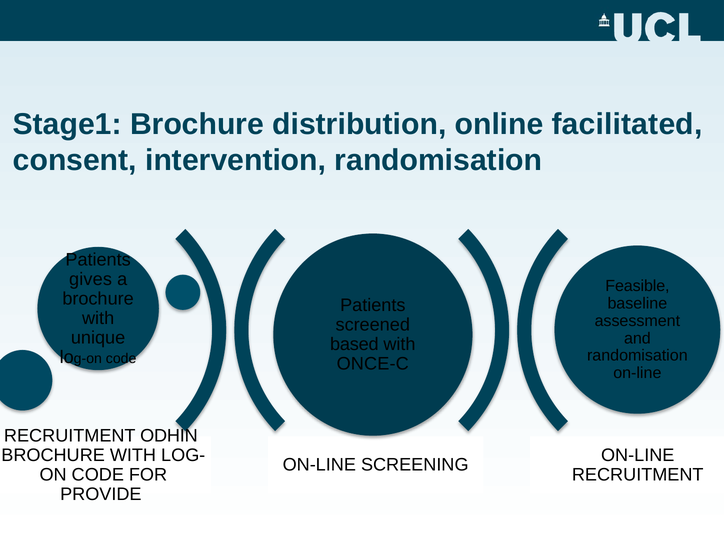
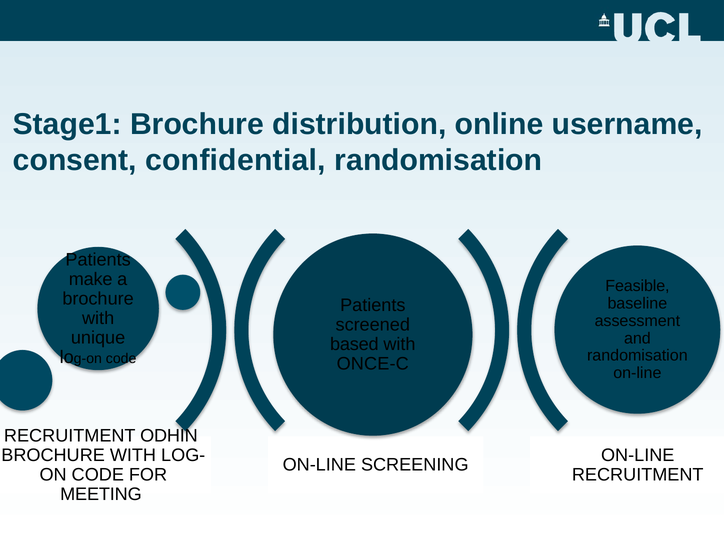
facilitated: facilitated -> username (627, 124)
intervention: intervention -> confidential (236, 160)
gives: gives -> make (91, 279)
PROVIDE: PROVIDE -> MEETING (101, 494)
